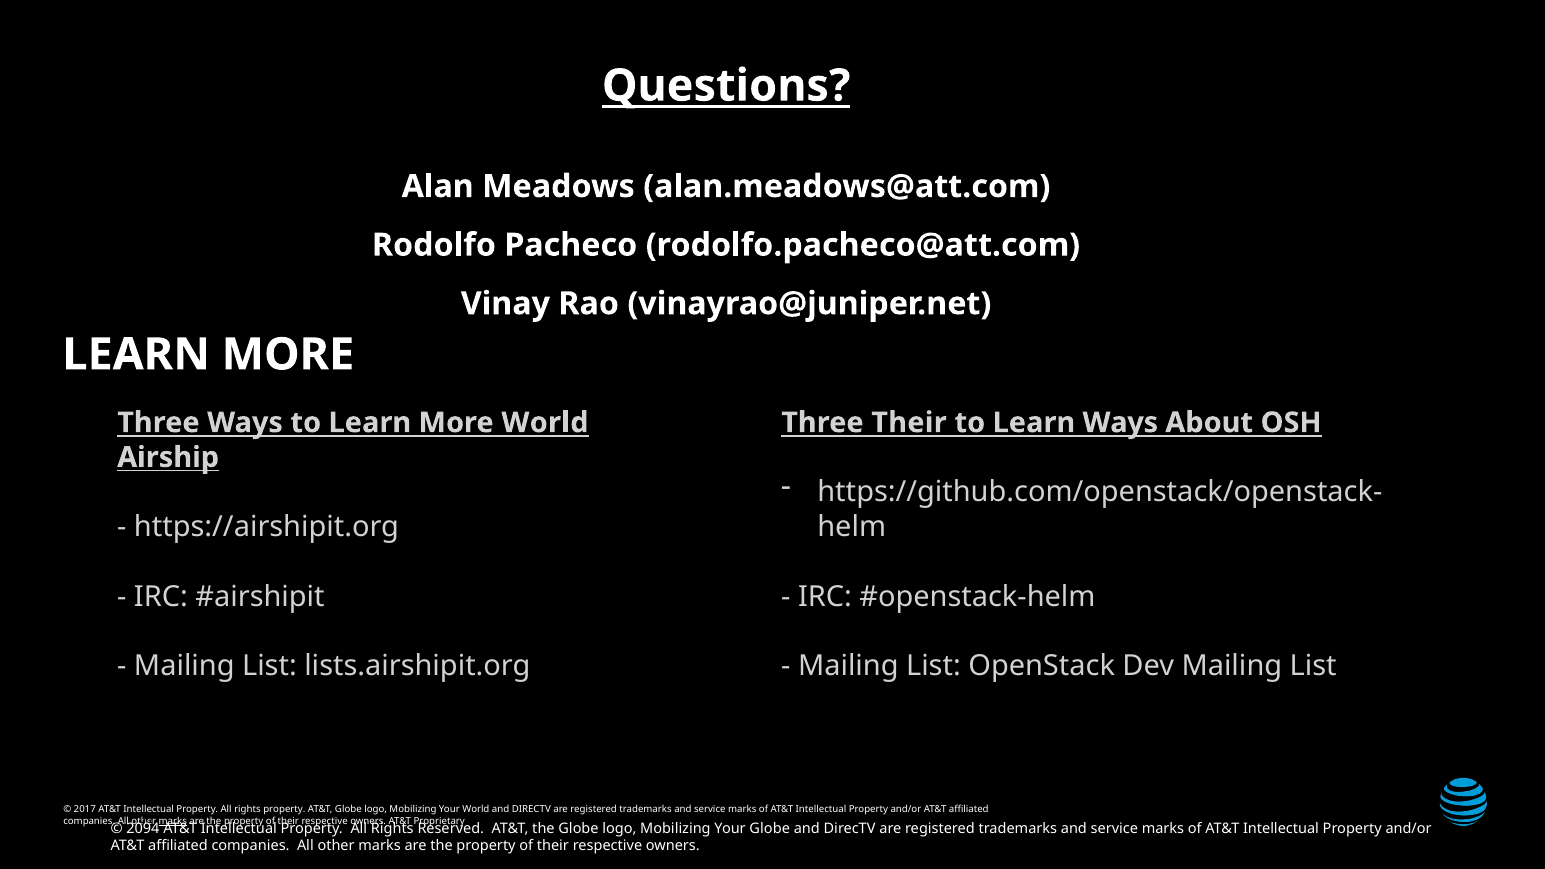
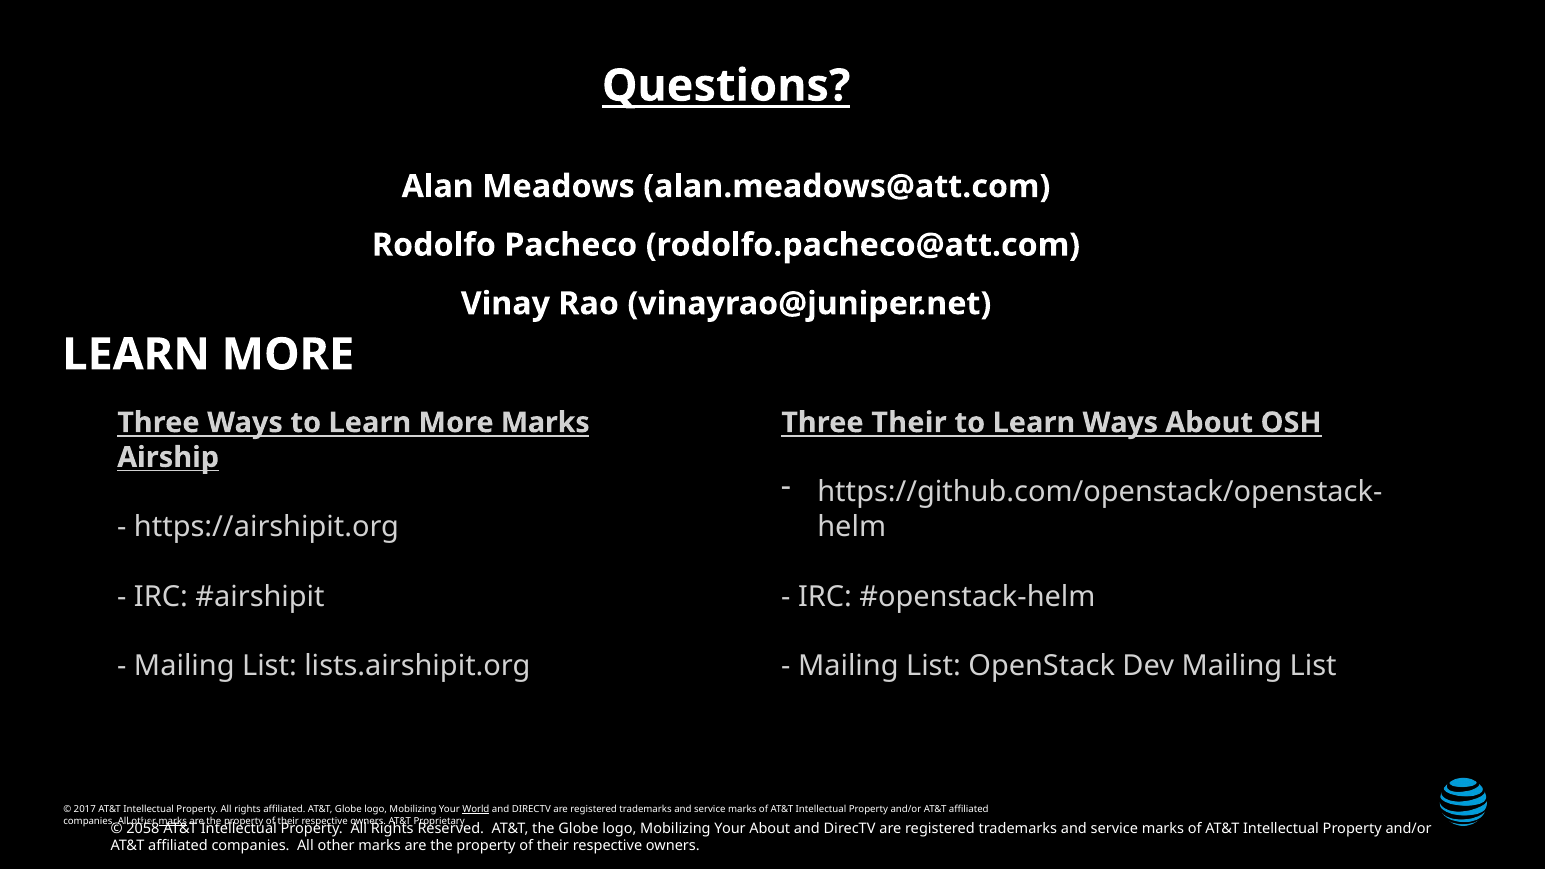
More World: World -> Marks (545, 423)
rights property: property -> affiliated (284, 809)
World underline: none -> present (476, 809)
2094: 2094 -> 2058 (143, 829)
Your Globe: Globe -> About (770, 829)
